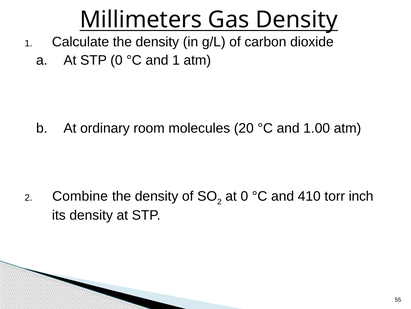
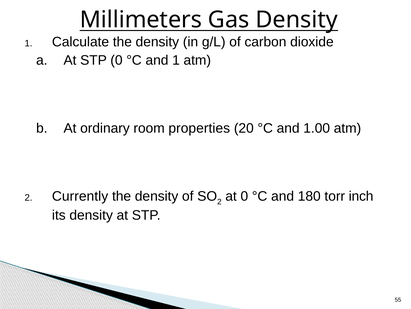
molecules: molecules -> properties (199, 128)
Combine: Combine -> Currently (80, 196)
410: 410 -> 180 (309, 196)
